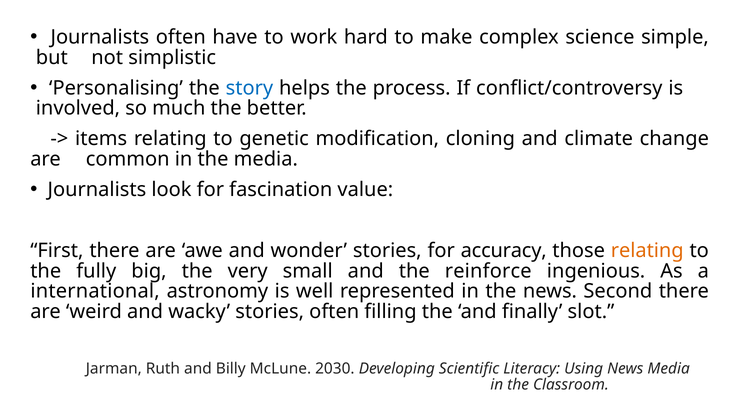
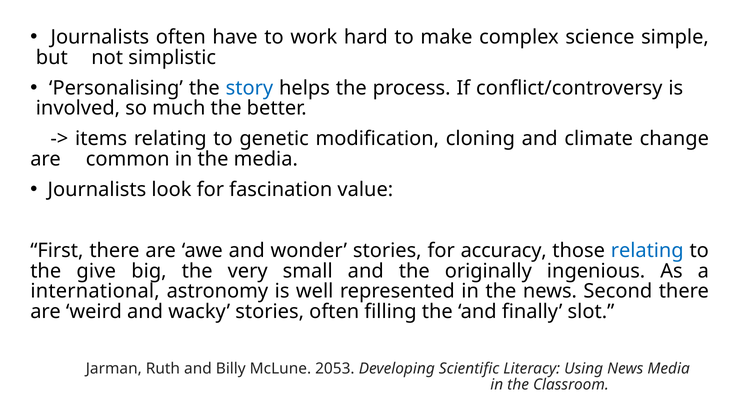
relating colour: orange -> blue (647, 251)
fully: fully -> give (96, 271)
reinforce: reinforce -> originally (488, 271)
2030: 2030 -> 2053 (335, 369)
